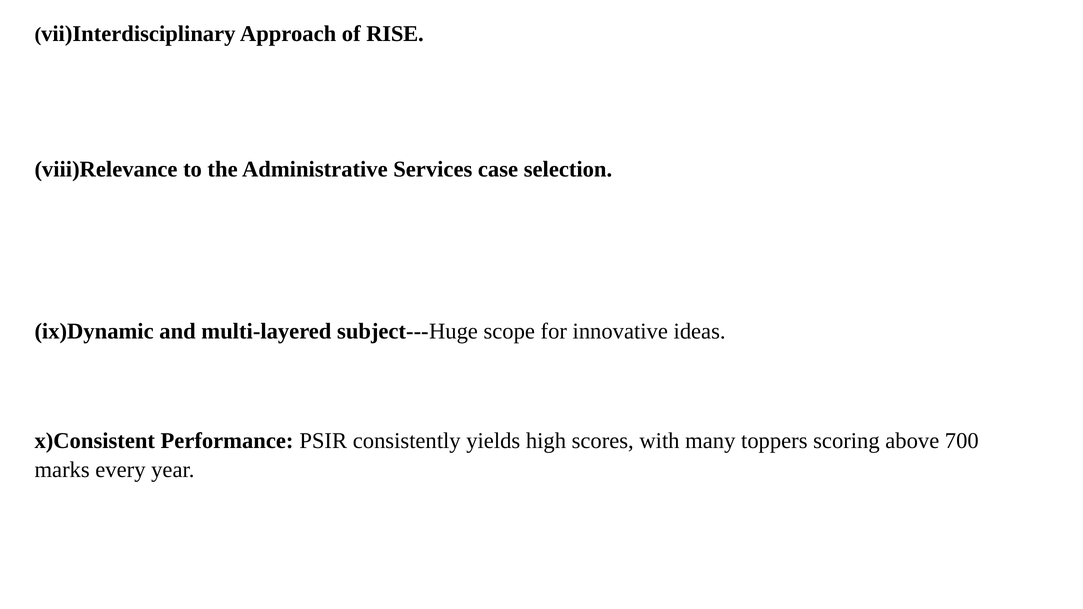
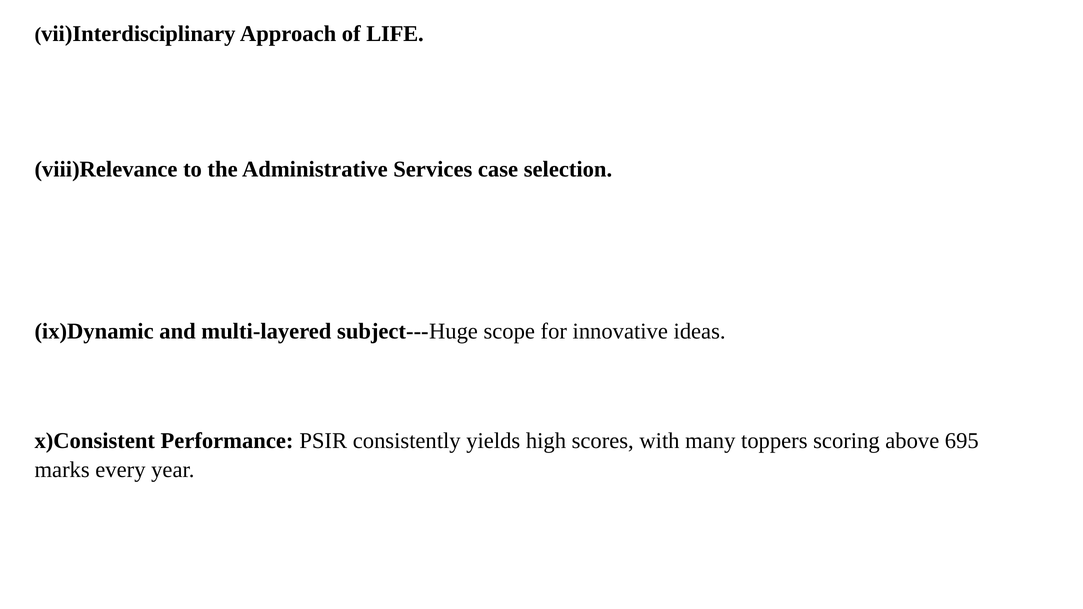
RISE: RISE -> LIFE (395, 34)
700: 700 -> 695 (962, 441)
